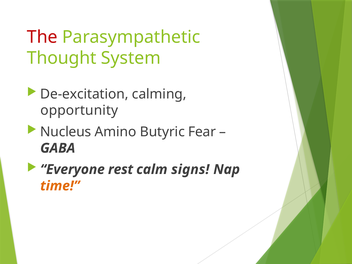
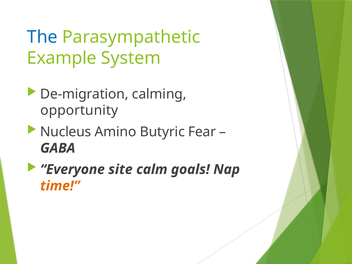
The colour: red -> blue (42, 37)
Thought: Thought -> Example (62, 58)
De-excitation: De-excitation -> De-migration (84, 94)
rest: rest -> site (120, 169)
signs: signs -> goals (190, 169)
